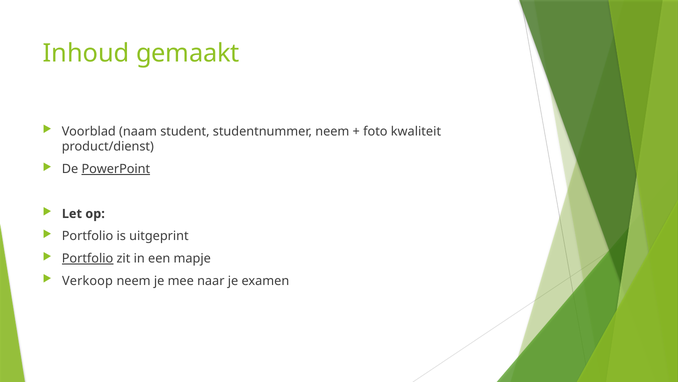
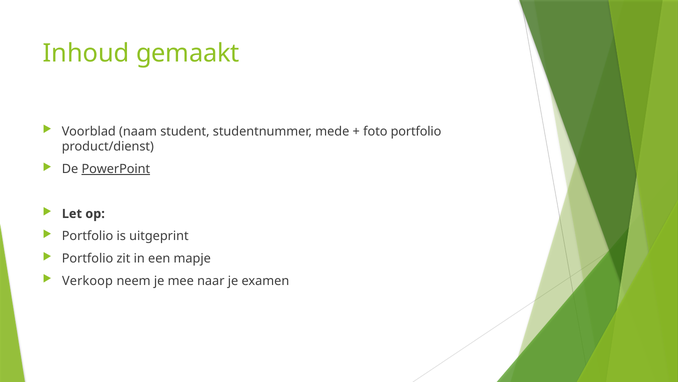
studentnummer neem: neem -> mede (332, 131)
foto kwaliteit: kwaliteit -> portfolio (416, 131)
Portfolio underline: present -> none (88, 258)
